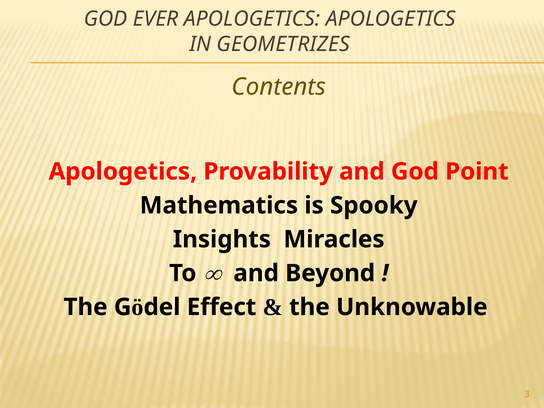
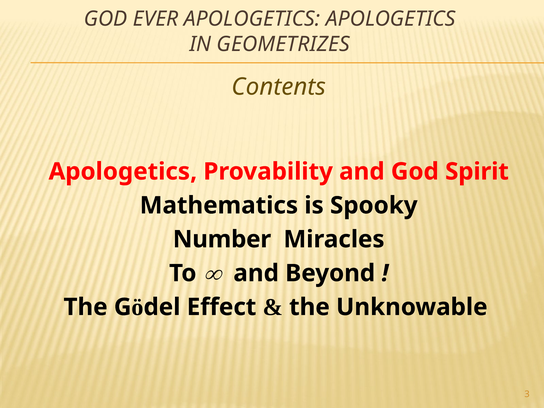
Point: Point -> Spirit (477, 172)
Insights: Insights -> Number (222, 239)
